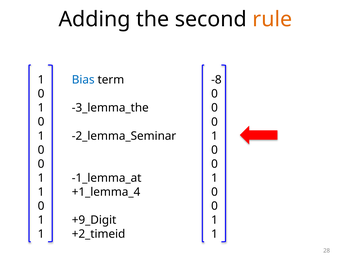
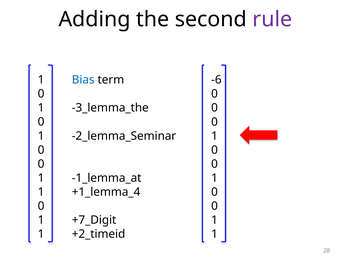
rule colour: orange -> purple (272, 19)
-8: -8 -> -6 (216, 80)
+9_Digit: +9_Digit -> +7_Digit (94, 220)
